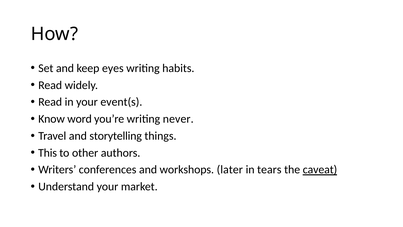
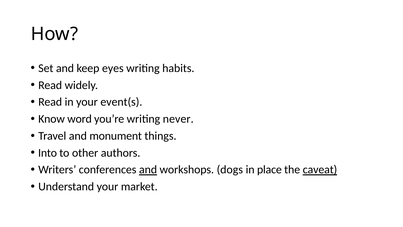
storytelling: storytelling -> monument (116, 136)
This: This -> Into (48, 153)
and underline: none -> present (148, 170)
later: later -> dogs (230, 170)
tears: tears -> place (269, 170)
